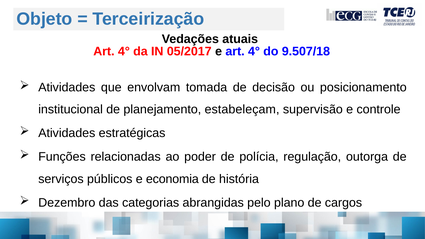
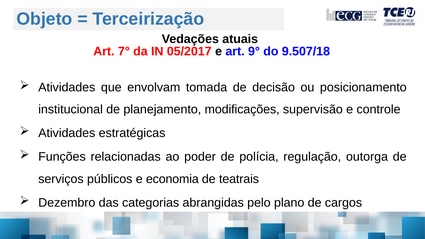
4°: 4° -> 7° (124, 51)
e art 4°: 4° -> 9° (254, 51)
estabeleçam: estabeleçam -> modificações (242, 110)
história: história -> teatrais (239, 179)
